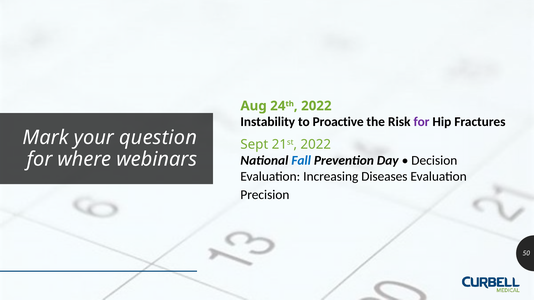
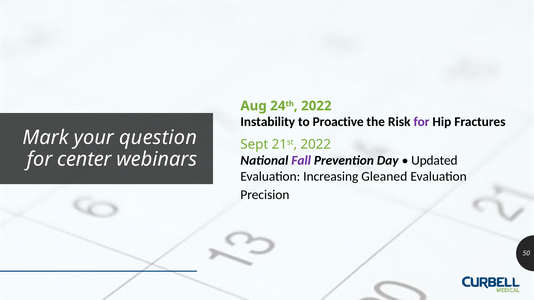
where: where -> center (84, 159)
Fall colour: blue -> purple (301, 161)
Decision: Decision -> Updated (434, 161)
Diseases: Diseases -> Gleaned (384, 177)
